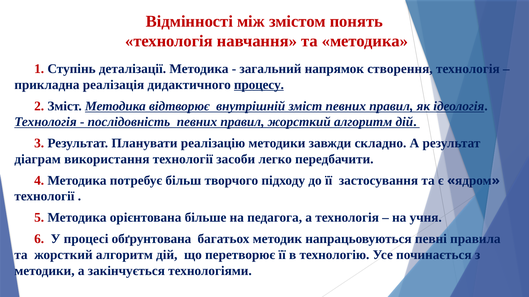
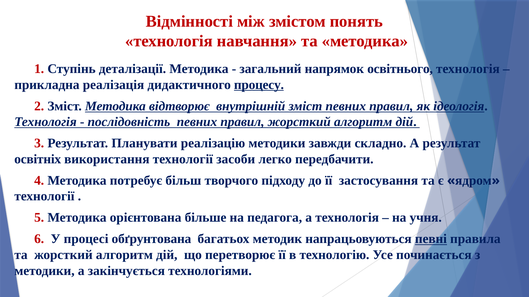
створення: створення -> освітнього (400, 69)
діаграм: діаграм -> освітніх (38, 159)
певні underline: none -> present (431, 239)
